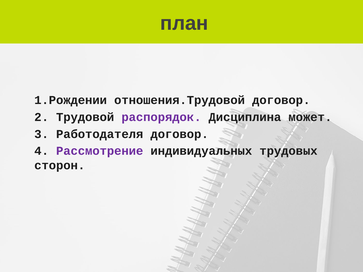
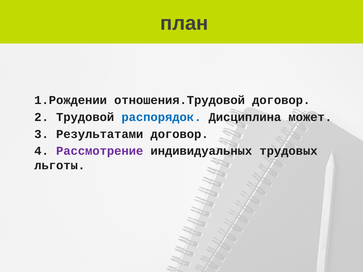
распорядок colour: purple -> blue (161, 117)
Работодателя: Работодателя -> Результатами (100, 134)
сторон: сторон -> льготы (60, 166)
